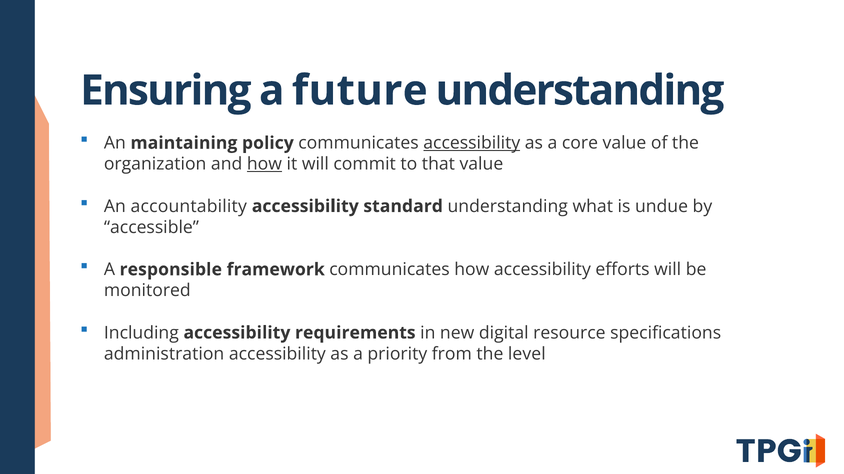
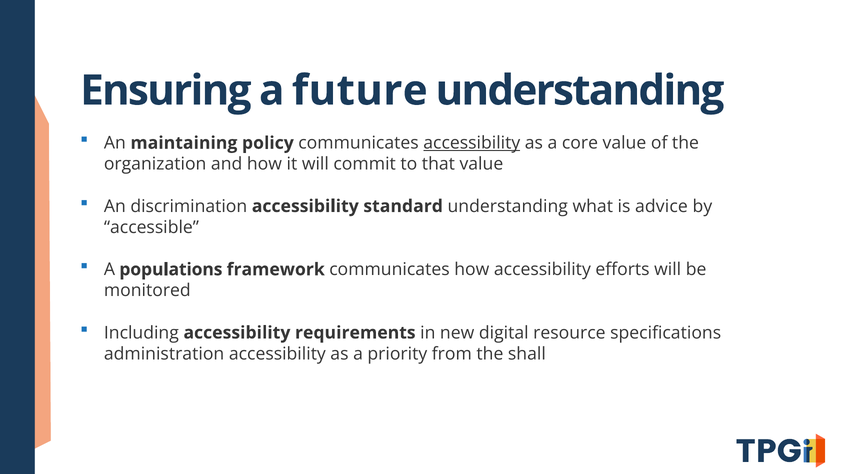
how underline: present -> none (264, 164)
accountability: accountability -> discrimination (189, 207)
undue: undue -> advice (661, 207)
responsible: responsible -> populations (171, 270)
level: level -> shall (527, 354)
